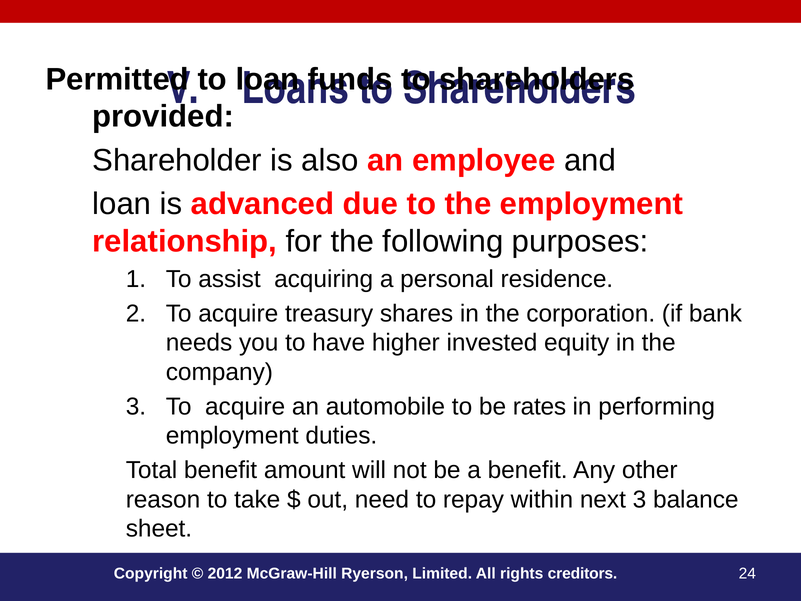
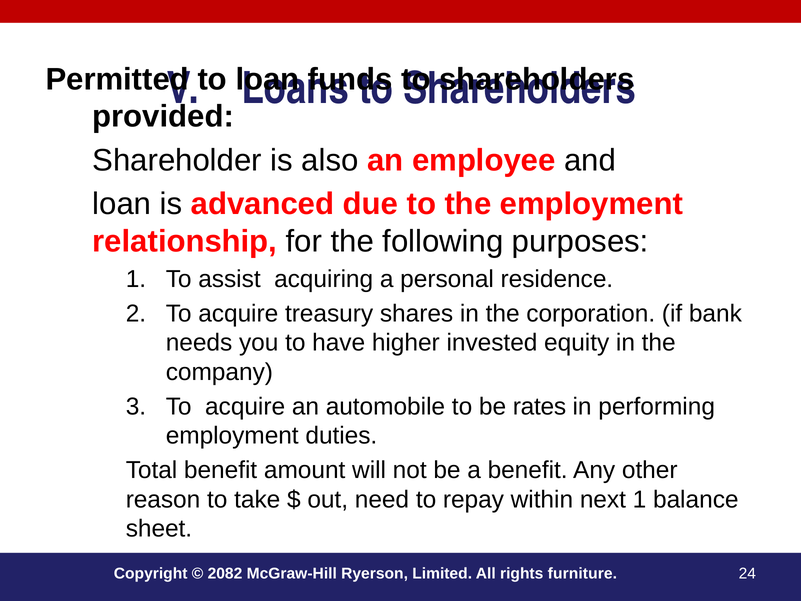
next 3: 3 -> 1 (639, 499)
2012: 2012 -> 2082 (225, 573)
creditors: creditors -> furniture (582, 573)
